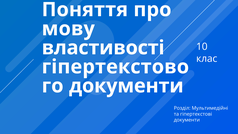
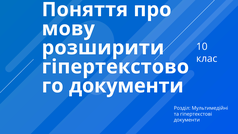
властивості: властивості -> розширити (103, 48)
